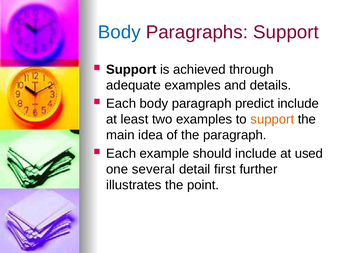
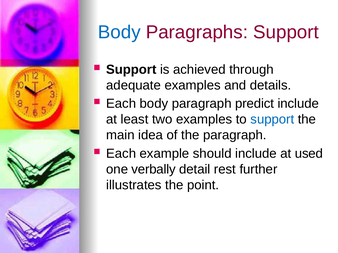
support colour: orange -> blue (272, 120)
several: several -> verbally (154, 170)
first: first -> rest (225, 170)
